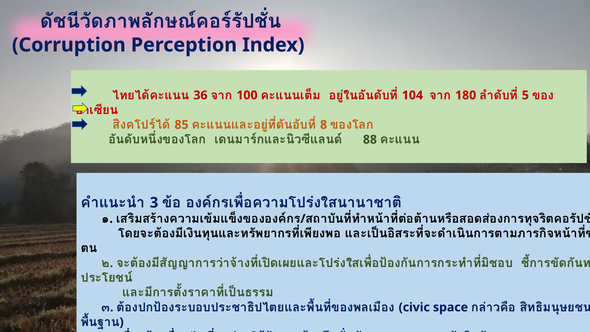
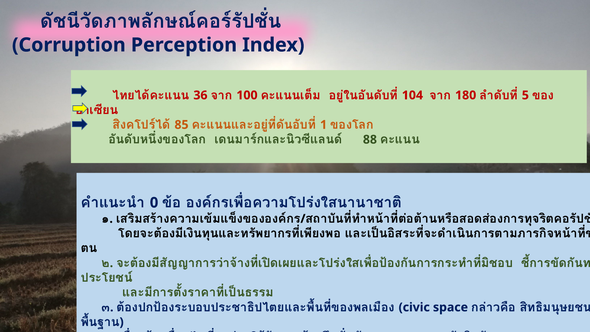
8: 8 -> 1 (324, 125)
3: 3 -> 0 (154, 203)
